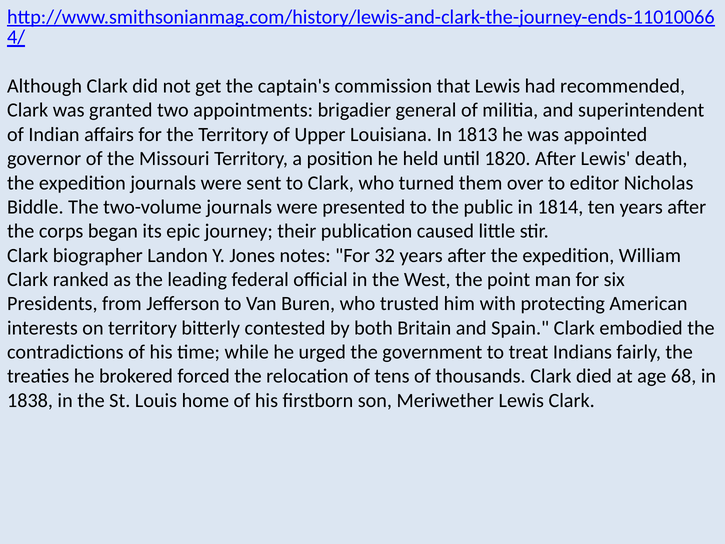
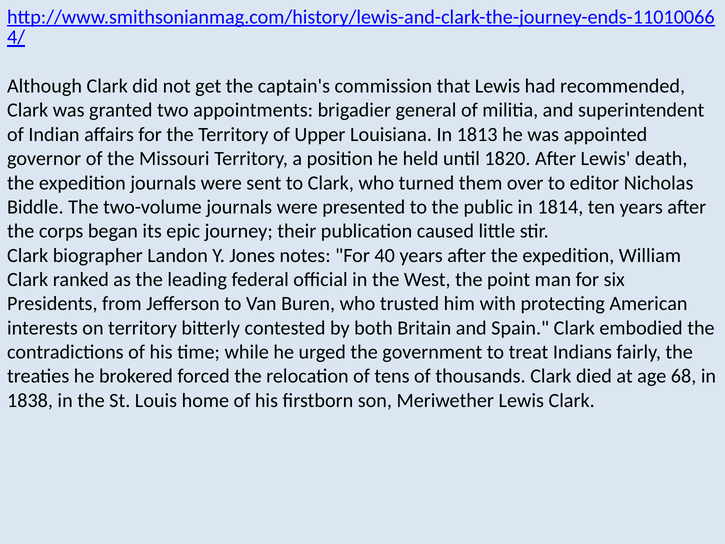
32: 32 -> 40 (385, 255)
